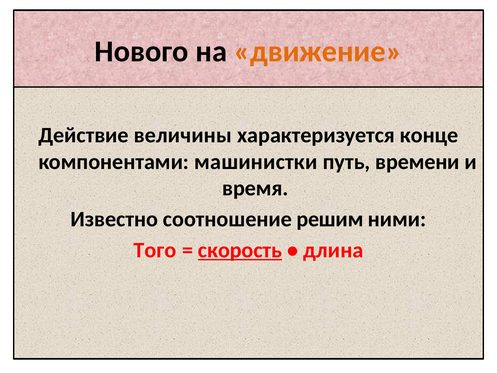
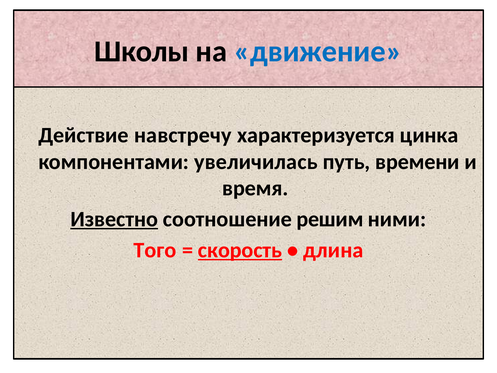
Нового: Нового -> Школы (142, 52)
движение colour: orange -> blue (318, 52)
величины: величины -> навстречу (183, 135)
конце: конце -> цинка (429, 135)
машинистки: машинистки -> увеличилась (256, 162)
Известно underline: none -> present (114, 219)
